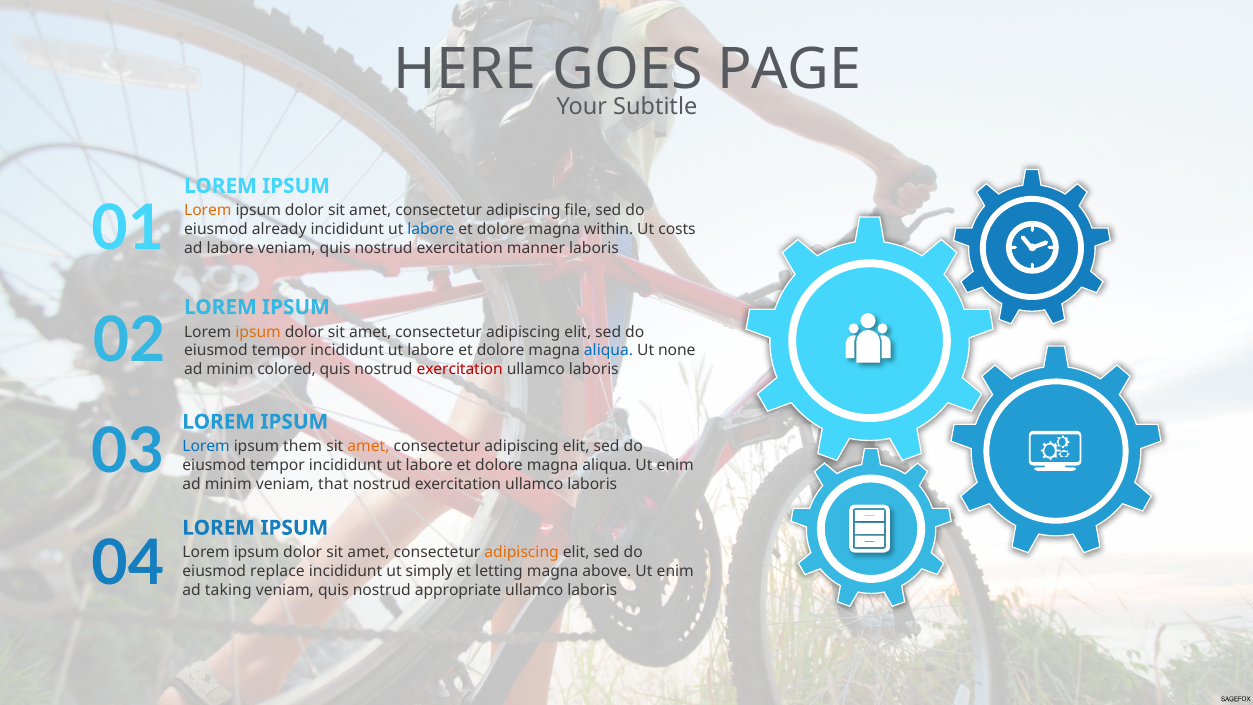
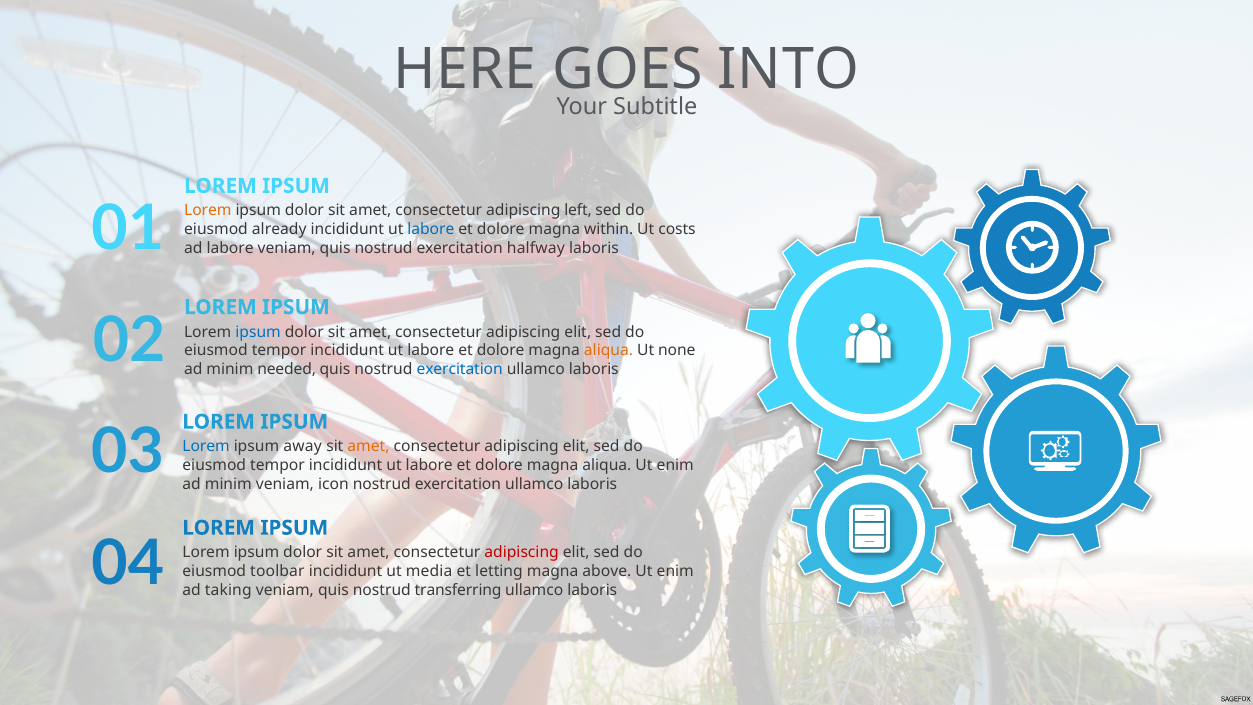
PAGE: PAGE -> INTO (789, 70)
file: file -> left (578, 211)
manner: manner -> halfway (536, 248)
ipsum colour: orange -> blue (258, 332)
aliqua colour: blue -> orange (608, 351)
colored: colored -> needed (287, 369)
exercitation colour: red -> blue (460, 369)
them: them -> away (303, 446)
that: that -> icon (333, 484)
adipiscing colour: orange -> red (522, 552)
replace: replace -> toolbar (277, 571)
simply: simply -> media (429, 571)
appropriate: appropriate -> transferring (458, 590)
